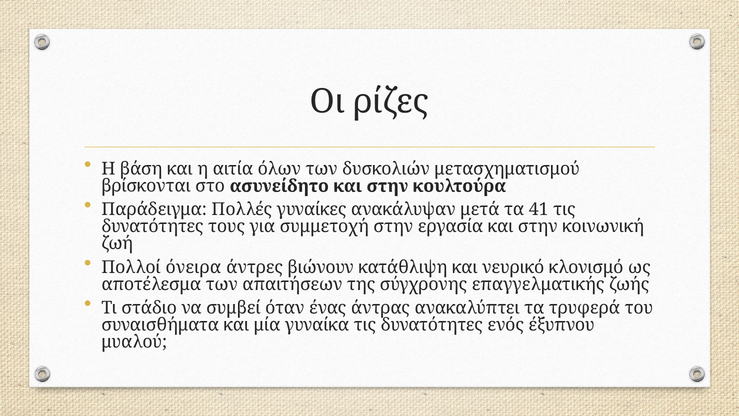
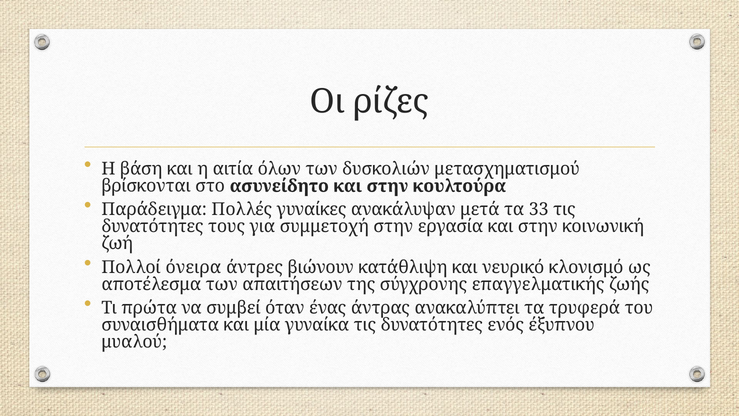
41: 41 -> 33 (539, 209)
στάδιο: στάδιο -> πρώτα (149, 308)
